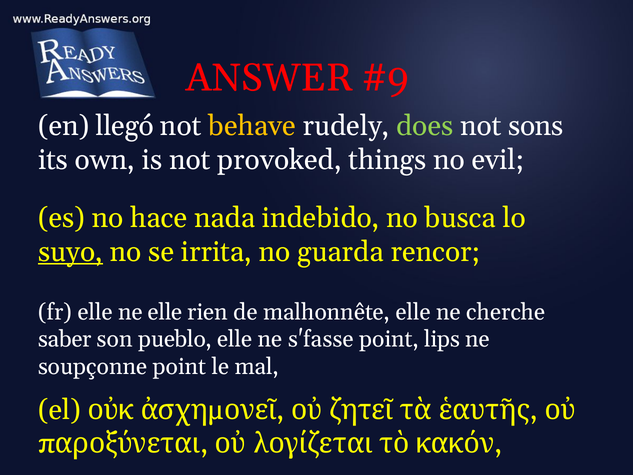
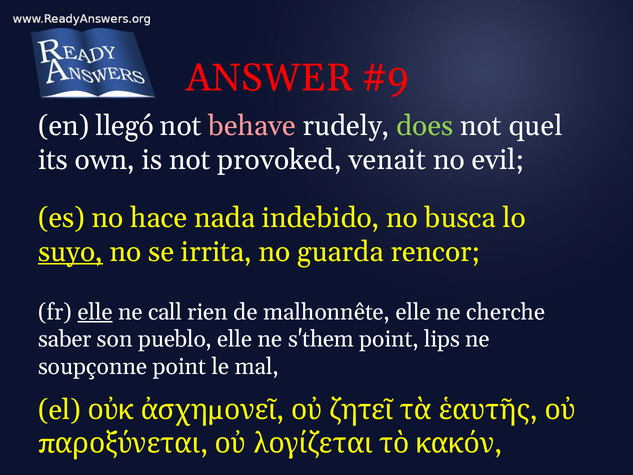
behave colour: yellow -> pink (252, 126)
sons: sons -> quel (536, 126)
things: things -> venait (387, 160)
elle underline: none -> present (95, 312)
ne elle: elle -> call (165, 312)
s'fasse: s'fasse -> s'them (321, 339)
